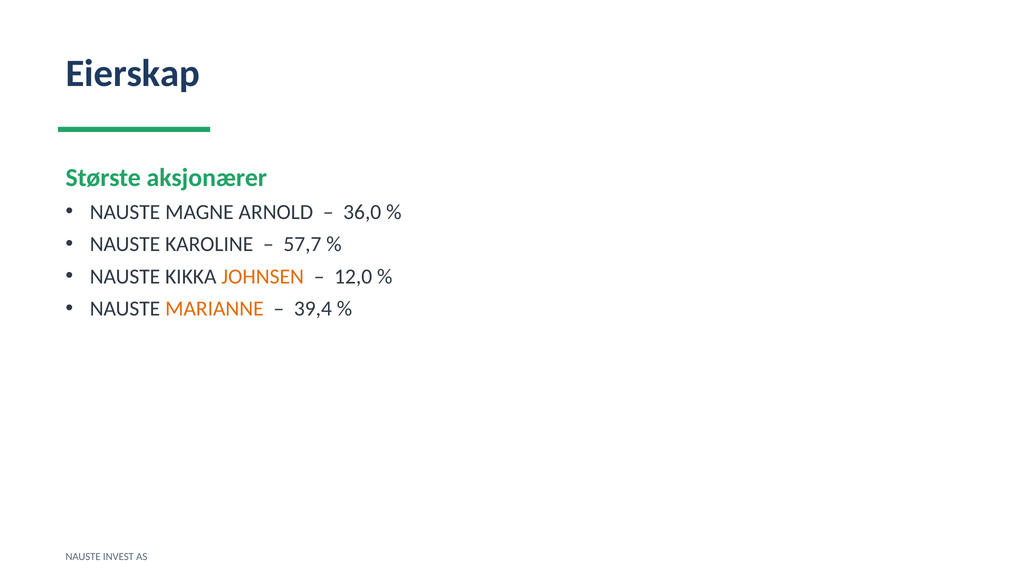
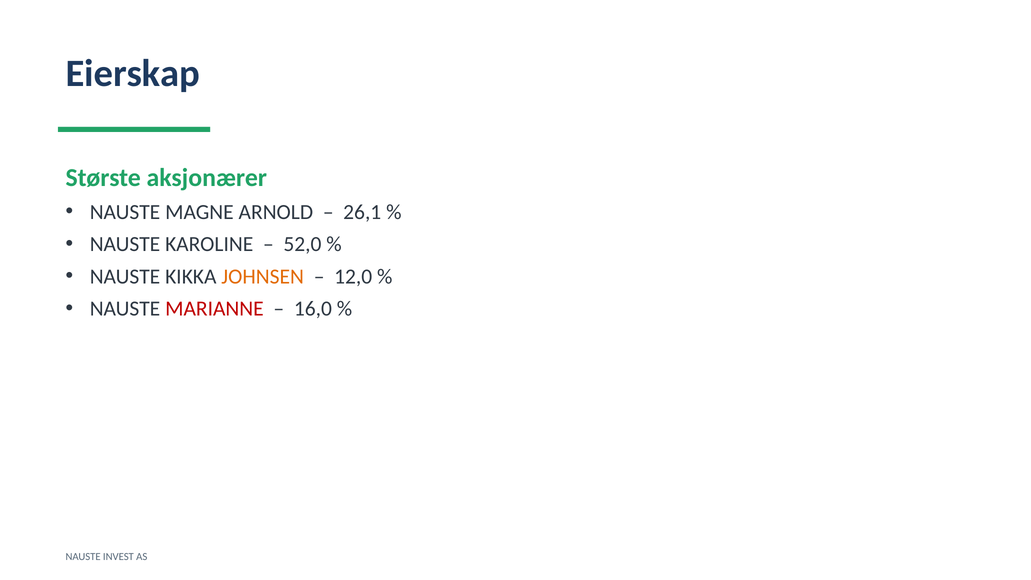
36,0: 36,0 -> 26,1 (362, 212)
57,7: 57,7 -> 52,0 (302, 244)
MARIANNE colour: orange -> red (214, 309)
39,4: 39,4 -> 16,0 (313, 309)
